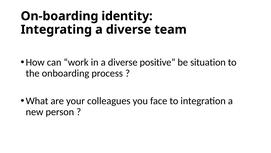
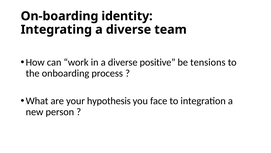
situation: situation -> tensions (208, 62)
colleagues: colleagues -> hypothesis (109, 101)
